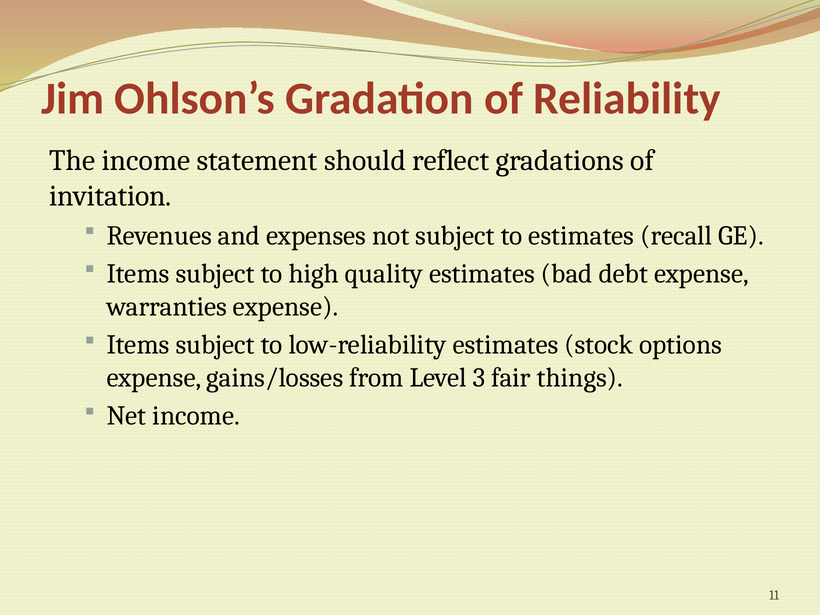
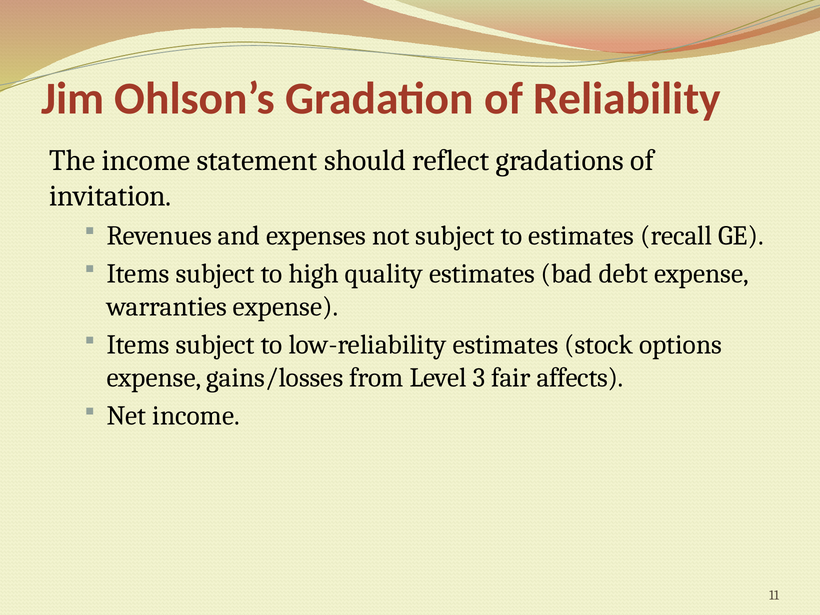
things: things -> affects (580, 378)
